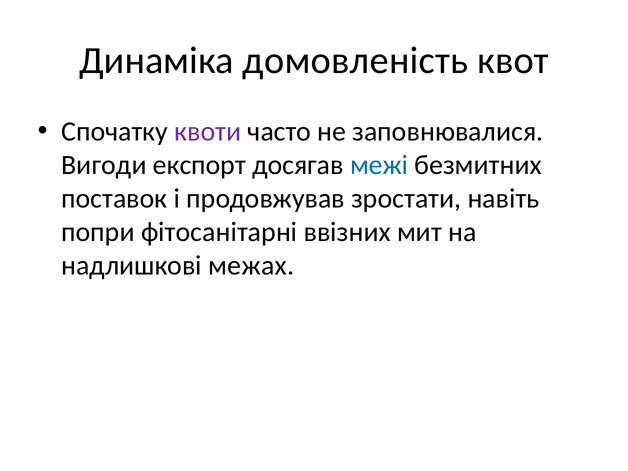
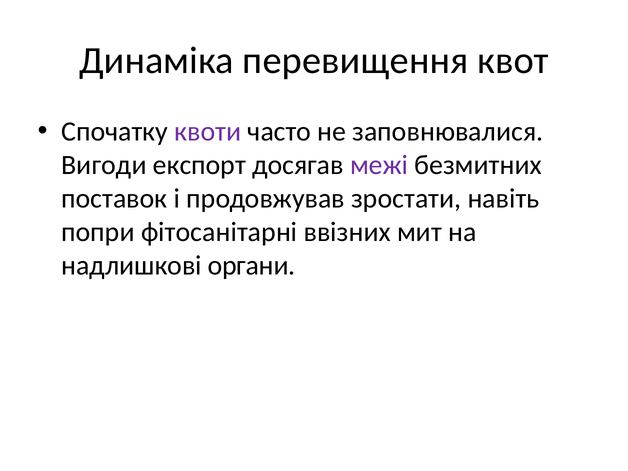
домовленість: домовленість -> перевищення (356, 61)
межі colour: blue -> purple (379, 165)
межах: межах -> органи (251, 266)
